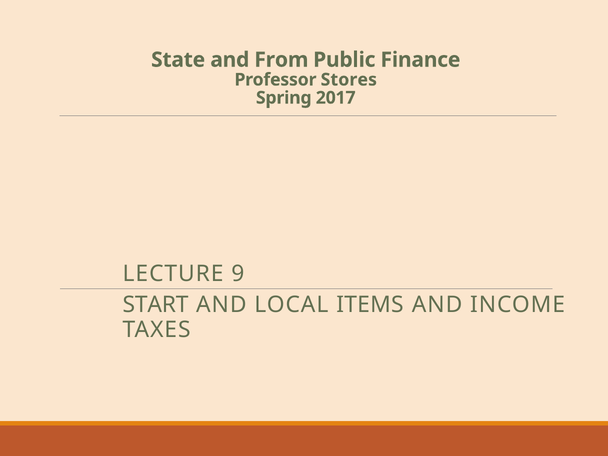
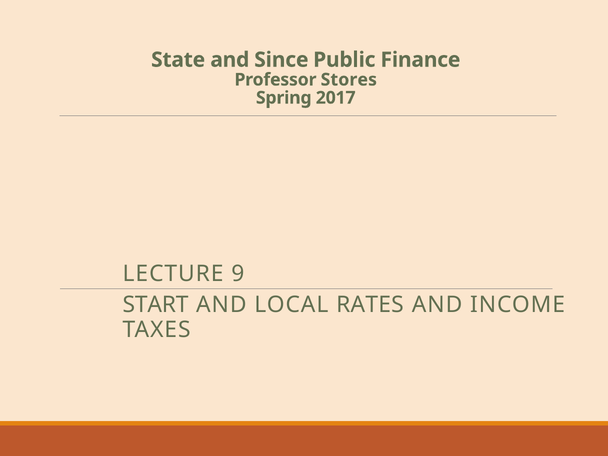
From: From -> Since (281, 60)
ITEMS: ITEMS -> RATES (370, 305)
